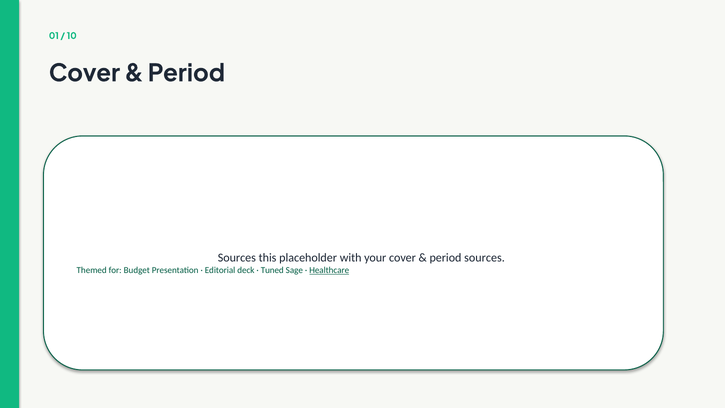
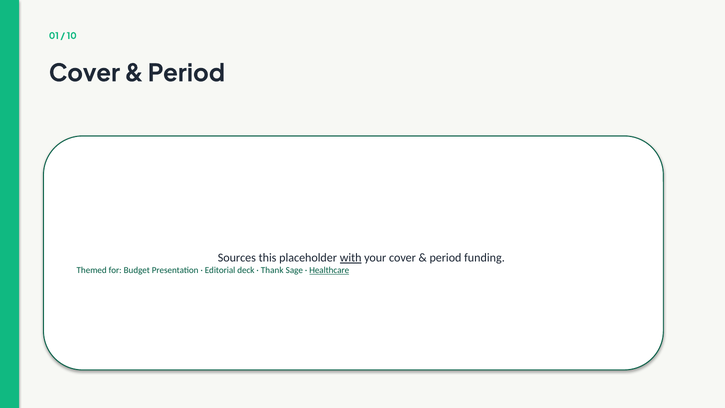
with underline: none -> present (351, 258)
sources: sources -> funding (484, 258)
Tuned: Tuned -> Thank (272, 270)
